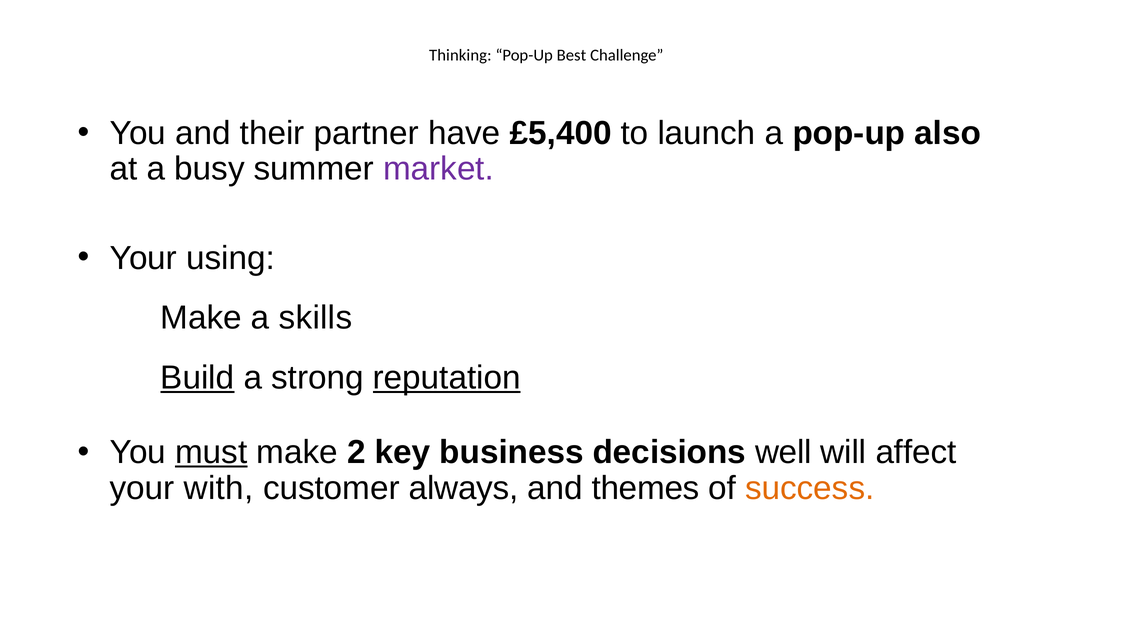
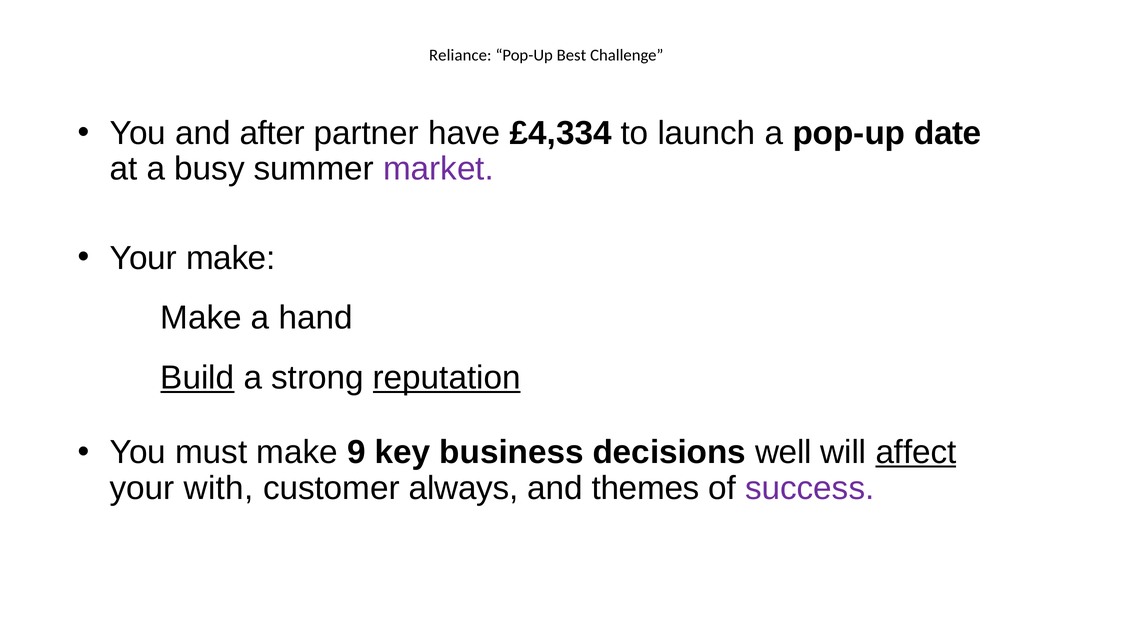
Thinking: Thinking -> Reliance (460, 55)
their: their -> after (272, 133)
£5,400: £5,400 -> £4,334 (561, 133)
also: also -> date (948, 133)
Your using: using -> make (231, 258)
skills: skills -> hand (316, 318)
must underline: present -> none (211, 453)
2: 2 -> 9 (356, 453)
affect underline: none -> present (916, 453)
success colour: orange -> purple (810, 489)
